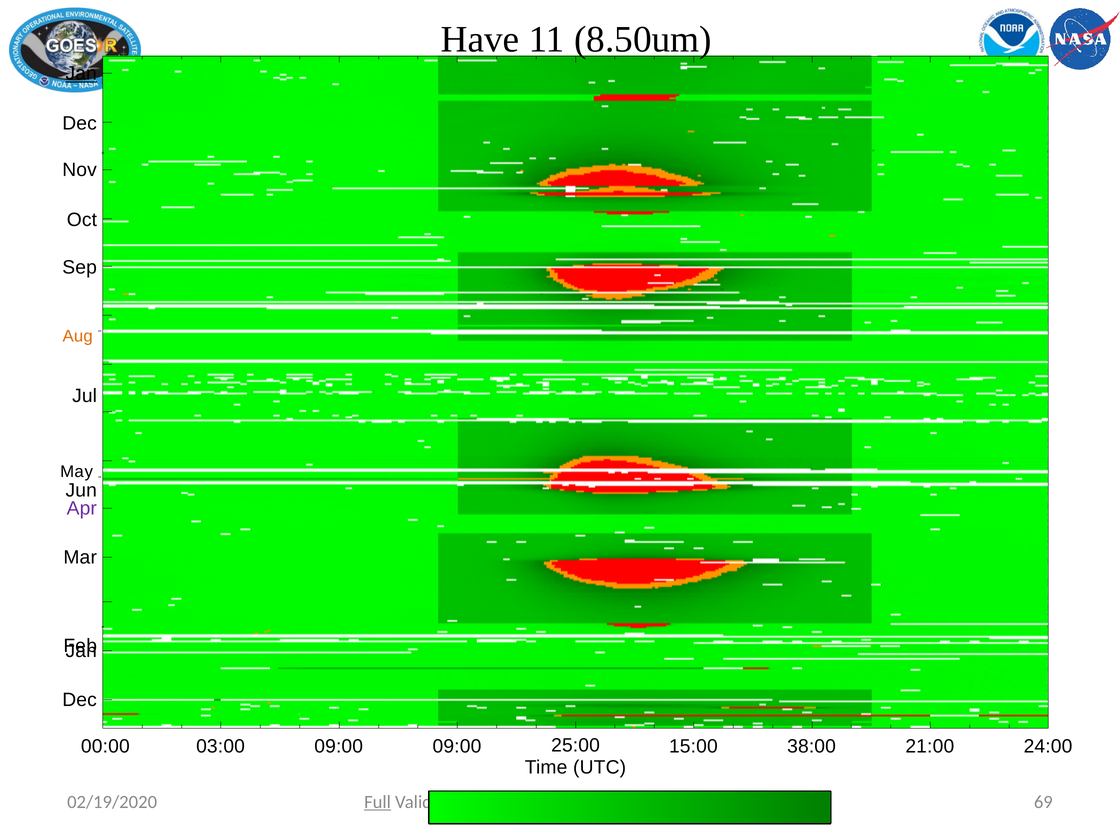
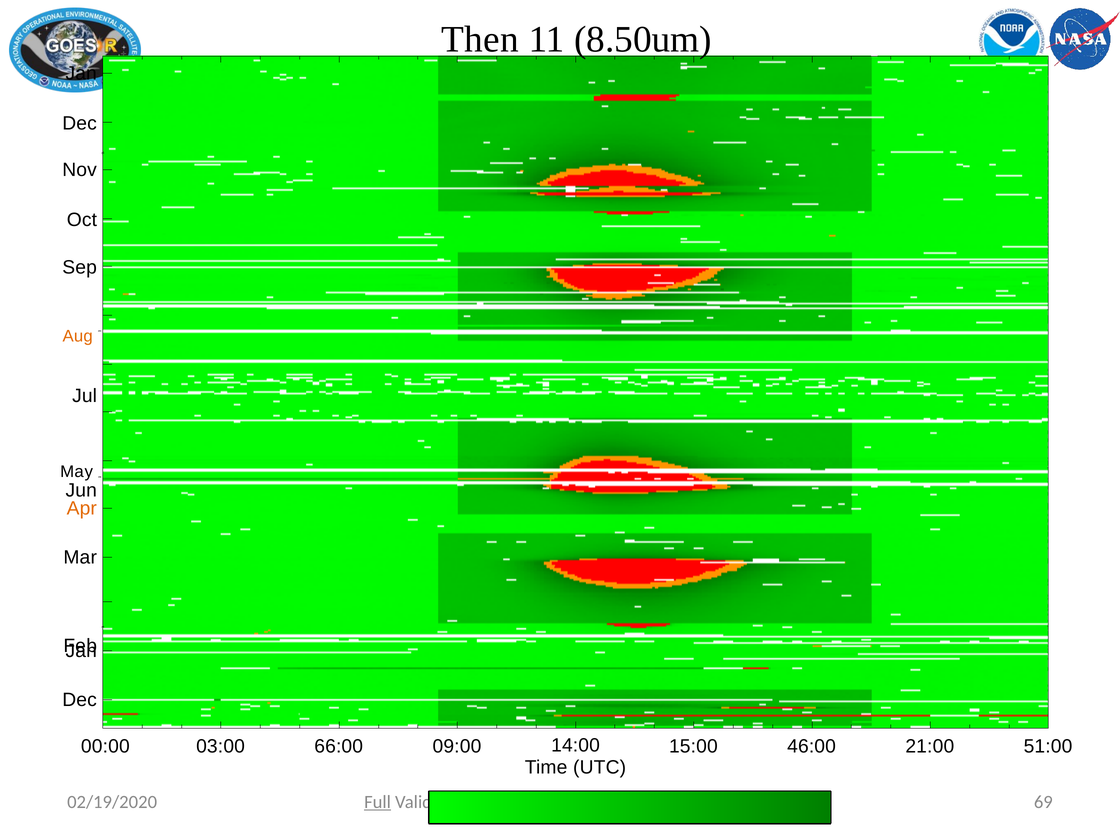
Have: Have -> Then (480, 40)
Jan underline: present -> none (81, 74)
Apr colour: purple -> orange (82, 508)
09:00: 09:00 -> 66:00 (339, 746)
25:00: 25:00 -> 14:00 (576, 745)
38:00: 38:00 -> 46:00 (812, 746)
24:00: 24:00 -> 51:00 (1048, 746)
